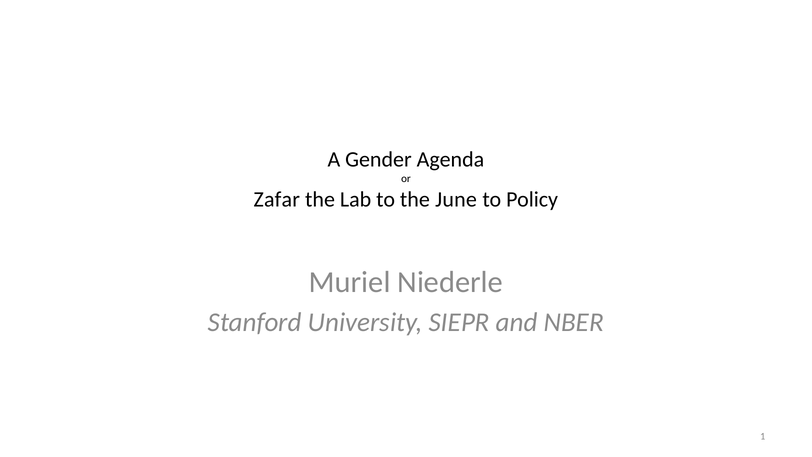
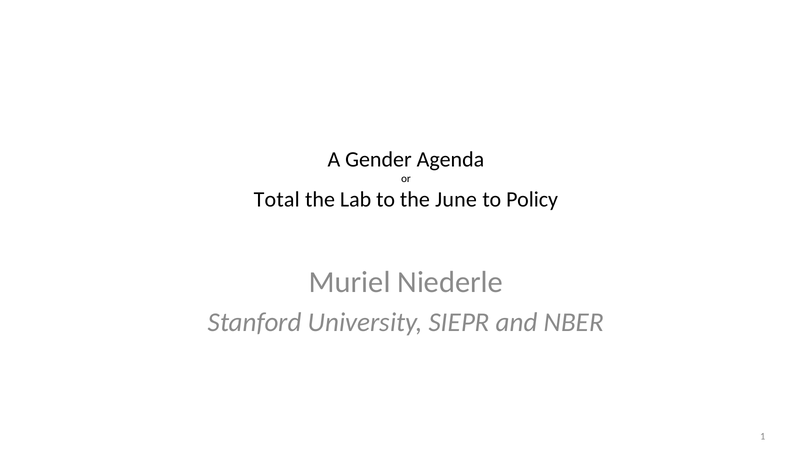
Zafar: Zafar -> Total (277, 199)
